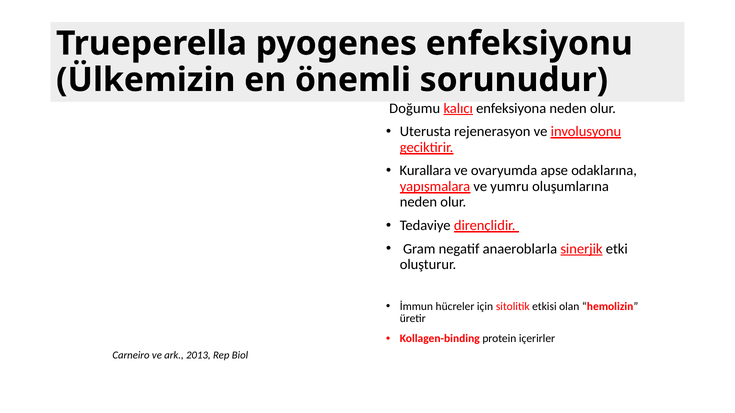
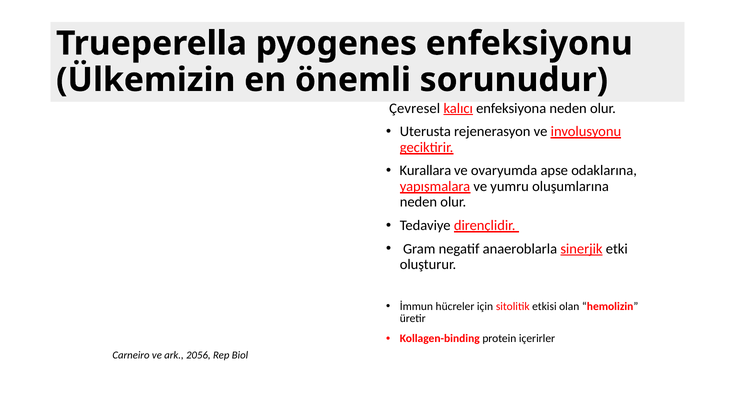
Doğumu: Doğumu -> Çevresel (415, 108)
2013: 2013 -> 2056 (198, 356)
